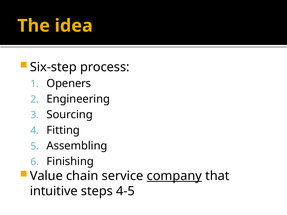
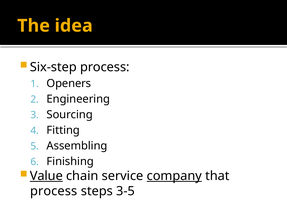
Value underline: none -> present (46, 176)
intuitive: intuitive -> process (54, 191)
4-5: 4-5 -> 3-5 (125, 191)
